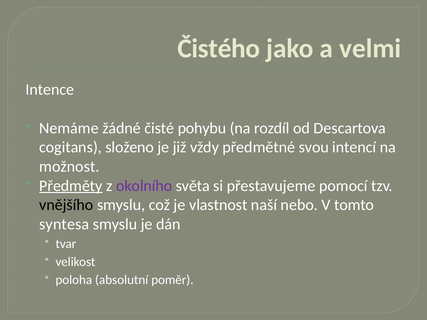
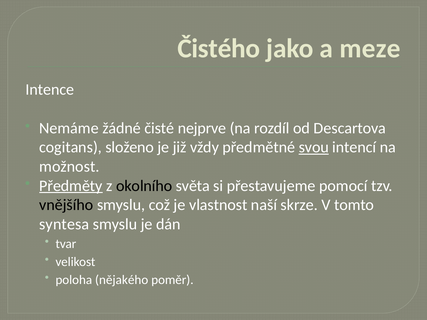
velmi: velmi -> meze (370, 49)
pohybu: pohybu -> nejprve (202, 128)
svou underline: none -> present (314, 147)
okolního colour: purple -> black (144, 186)
nebo: nebo -> skrze (299, 205)
absolutní: absolutní -> nějakého (122, 280)
